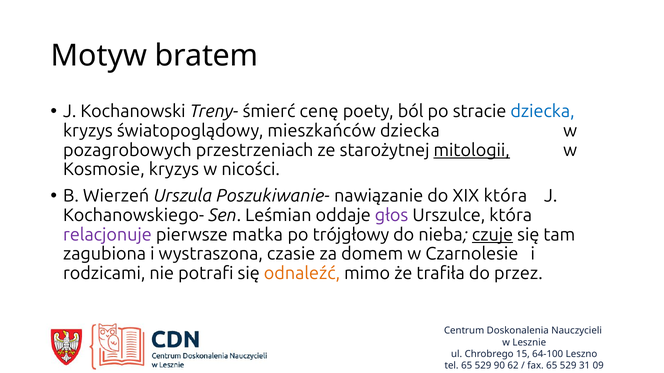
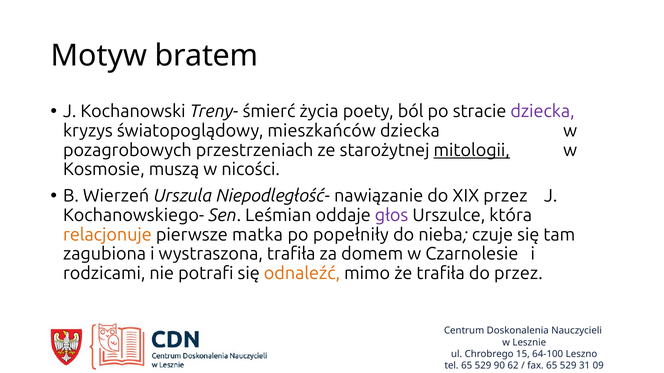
cenę: cenę -> życia (319, 112)
dziecka colour: blue -> purple (543, 112)
Kosmosie kryzys: kryzys -> muszą (174, 170)
Poszukiwanie-: Poszukiwanie- -> Niepodległość- (273, 196)
XIX która: która -> przez (505, 196)
relacjonuje colour: purple -> orange (107, 235)
trójgłowy: trójgłowy -> popełniły (351, 235)
czuje underline: present -> none (493, 235)
wystraszona czasie: czasie -> trafiła (291, 254)
